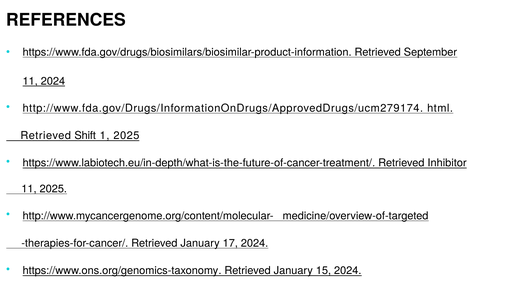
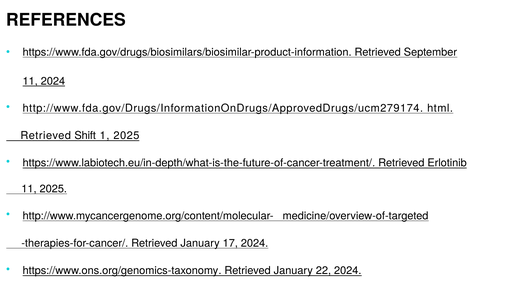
Inhibitor: Inhibitor -> Erlotinib (447, 163)
15: 15 -> 22 (323, 270)
